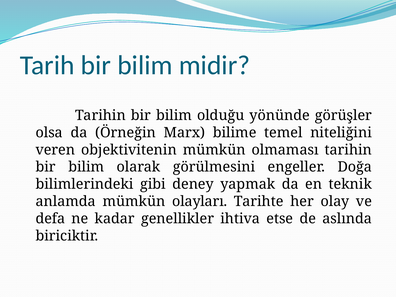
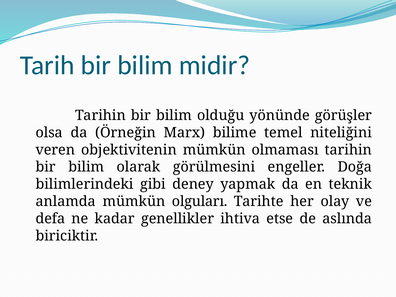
olayları: olayları -> olguları (200, 201)
